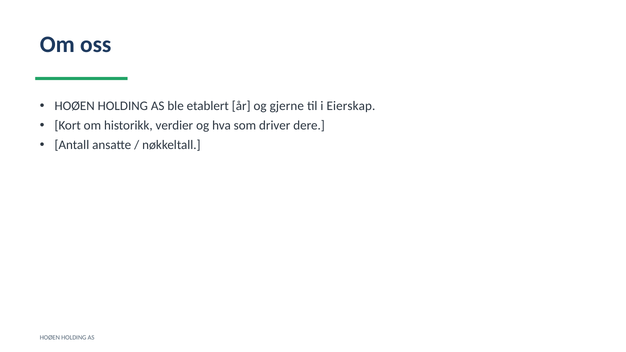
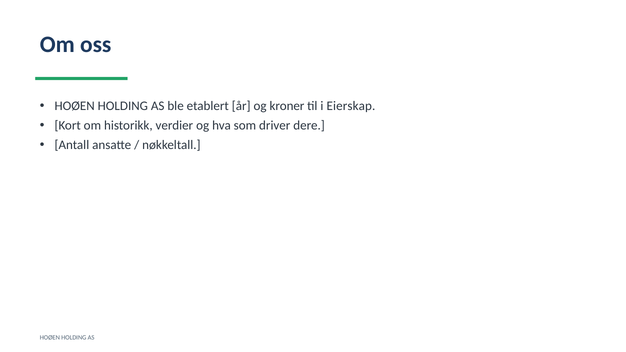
gjerne: gjerne -> kroner (287, 106)
